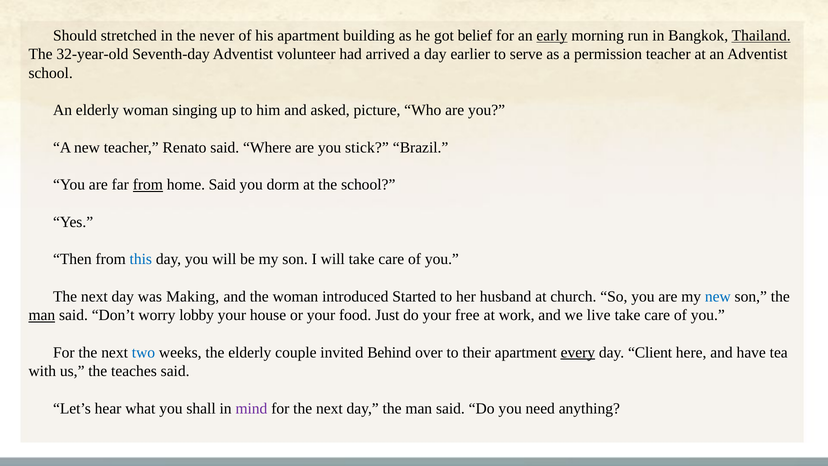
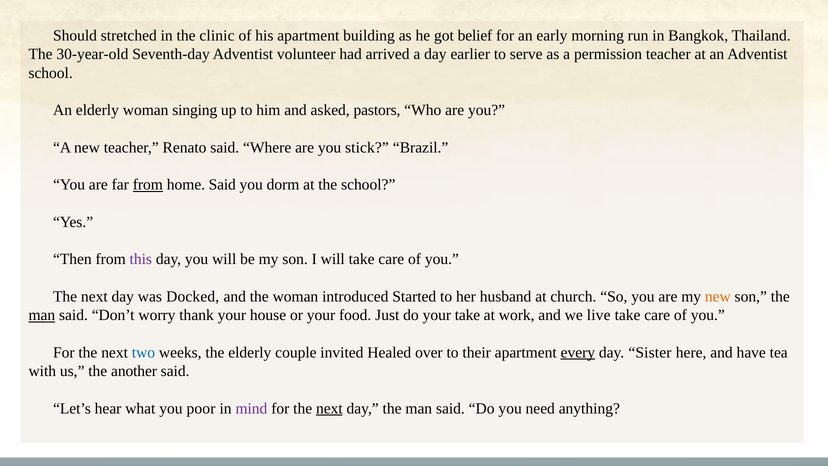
never: never -> clinic (217, 36)
early underline: present -> none (552, 36)
Thailand underline: present -> none (761, 36)
32-year-old: 32-year-old -> 30-year-old (92, 54)
picture: picture -> pastors (377, 110)
this colour: blue -> purple (141, 259)
Making: Making -> Docked (193, 296)
new colour: blue -> orange (718, 296)
lobby: lobby -> thank (197, 315)
your free: free -> take (467, 315)
Behind: Behind -> Healed (389, 352)
Client: Client -> Sister (650, 352)
teaches: teaches -> another (134, 371)
shall: shall -> poor (201, 408)
next underline: none -> present (329, 408)
